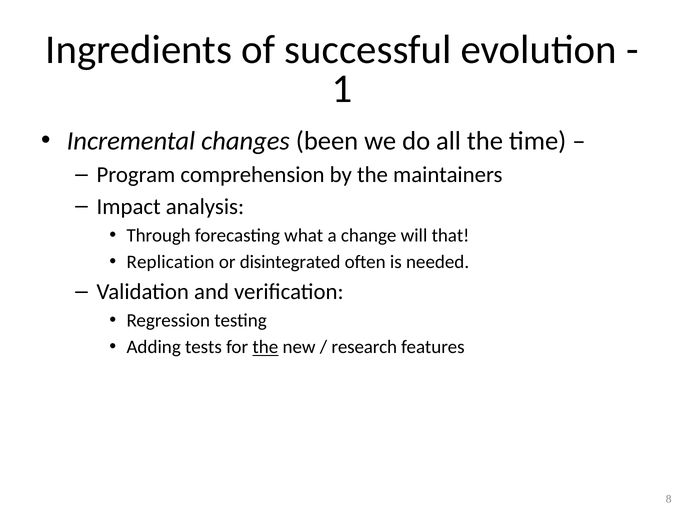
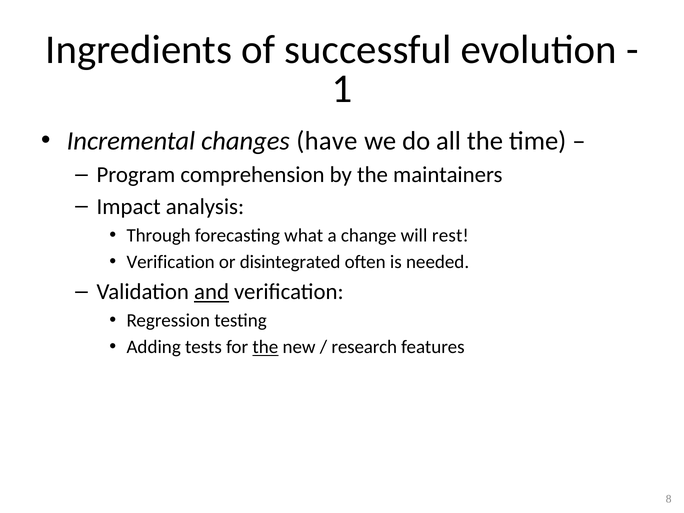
been: been -> have (327, 141)
that: that -> rest (450, 235)
Replication: Replication -> Verification (171, 262)
and underline: none -> present (212, 292)
